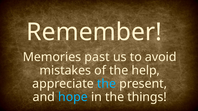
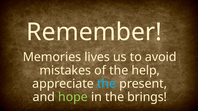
past: past -> lives (97, 57)
hope colour: light blue -> light green (73, 97)
things: things -> brings (147, 97)
